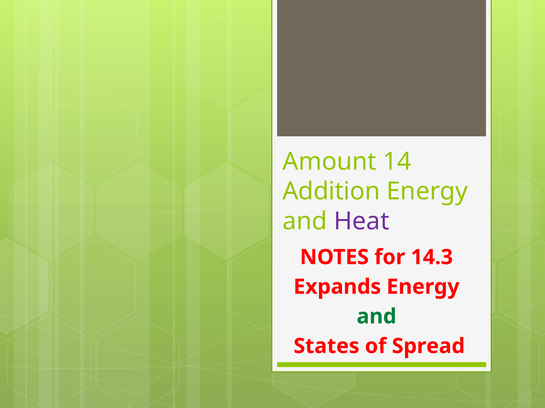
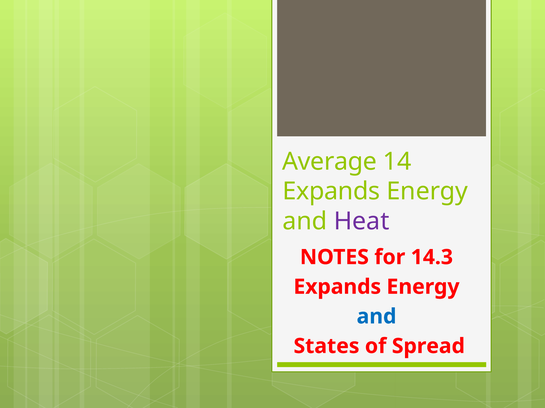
Amount: Amount -> Average (330, 162)
Addition: Addition -> Expands (331, 192)
and colour: green -> blue (377, 317)
